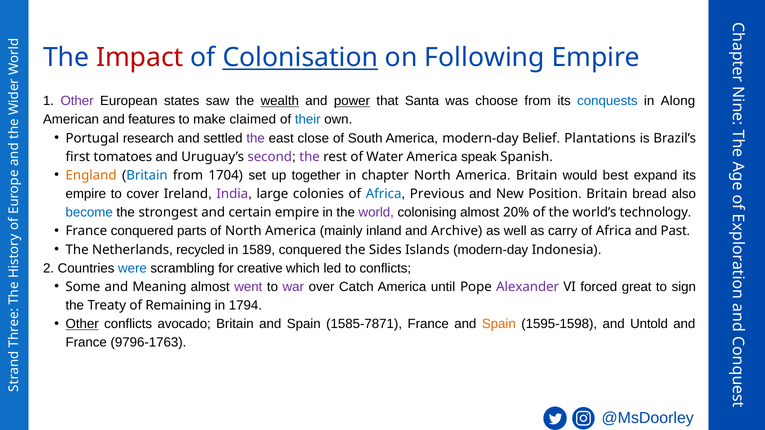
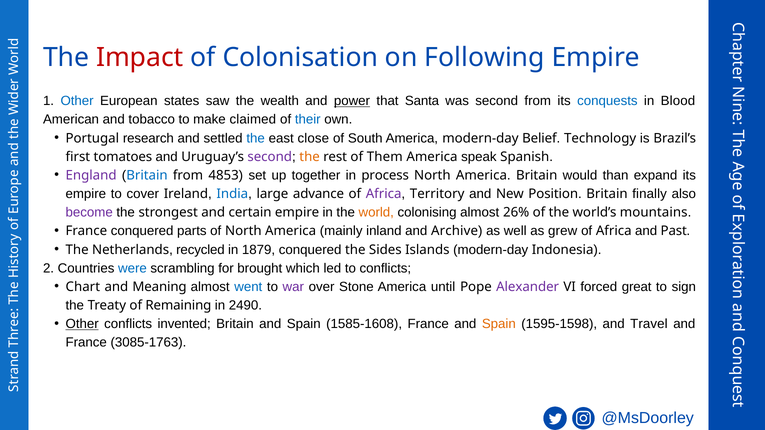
Colonisation underline: present -> none (300, 58)
Other colour: purple -> blue (77, 101)
wealth underline: present -> none (280, 101)
was choose: choose -> second (497, 101)
Along: Along -> Blood (678, 101)
features: features -> tobacco (152, 120)
the colour: purple -> blue (256, 138)
Plantations: Plantations -> Technology (600, 138)
the colour: purple -> orange (310, 157)
Water: Water -> Them (385, 157)
England colour: orange -> purple (91, 175)
1704: 1704 -> 4853 (224, 175)
chapter: chapter -> process (385, 175)
best: best -> than (616, 175)
India colour: purple -> blue (232, 194)
colonies: colonies -> advance (318, 194)
Africa colour: blue -> purple (384, 194)
Previous: Previous -> Territory (437, 194)
bread: bread -> finally (650, 194)
become colour: blue -> purple (89, 213)
world colour: purple -> orange (376, 213)
20%: 20% -> 26% (516, 213)
technology: technology -> mountains (654, 213)
carry: carry -> grew (563, 231)
1589: 1589 -> 1879 (259, 250)
creative: creative -> brought (260, 268)
Some: Some -> Chart (83, 287)
went colour: purple -> blue (248, 287)
Catch: Catch -> Stone (356, 287)
1794: 1794 -> 2490 (245, 306)
avocado: avocado -> invented (184, 324)
1585-7871: 1585-7871 -> 1585-1608 (364, 324)
Untold: Untold -> Travel (649, 324)
9796-1763: 9796-1763 -> 3085-1763 (148, 343)
